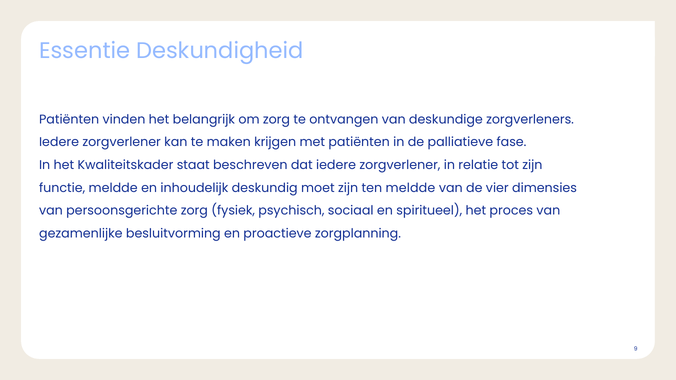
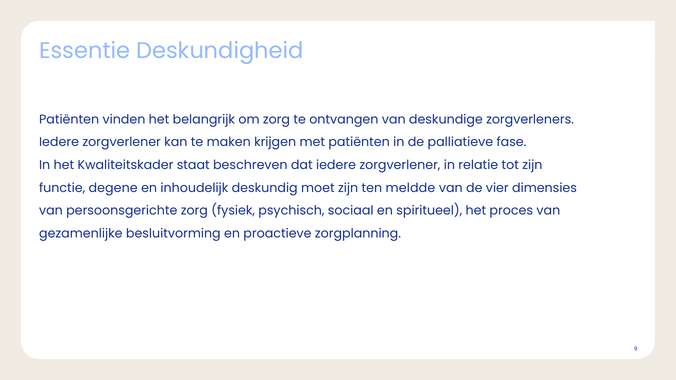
functie meldde: meldde -> degene (113, 188)
